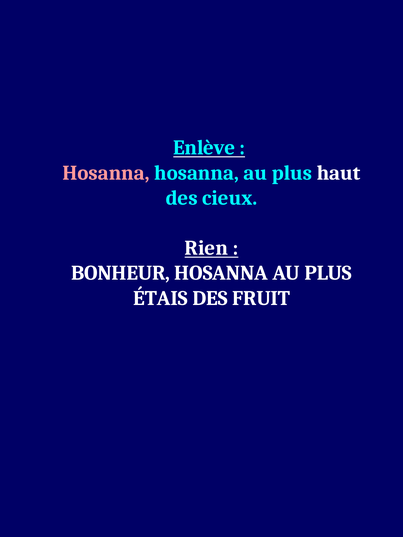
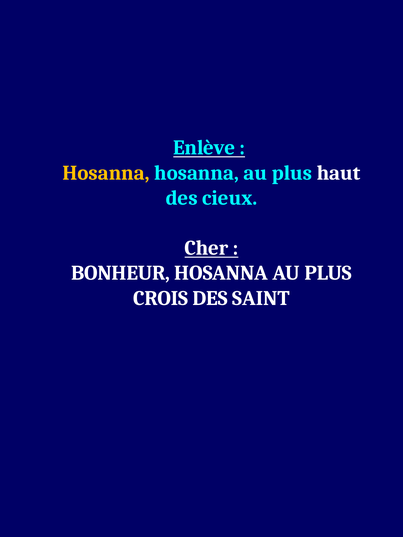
Hosanna colour: pink -> yellow (106, 173)
Rien: Rien -> Cher (206, 248)
ÉTAIS: ÉTAIS -> CROIS (161, 298)
FRUIT: FRUIT -> SAINT (261, 298)
